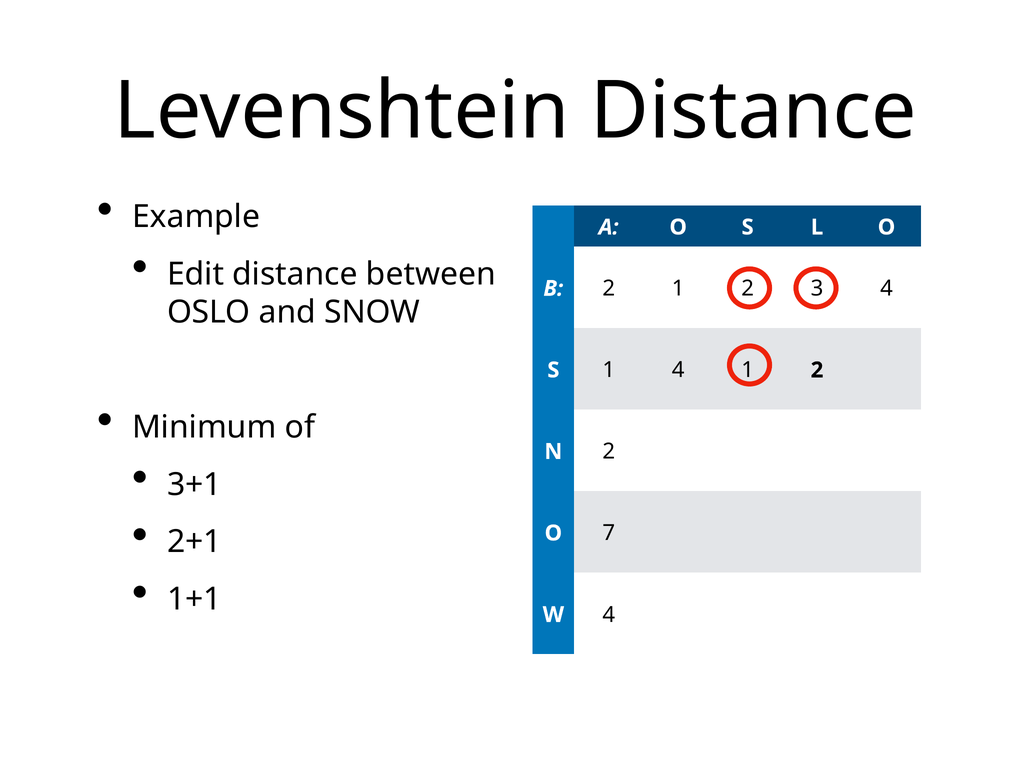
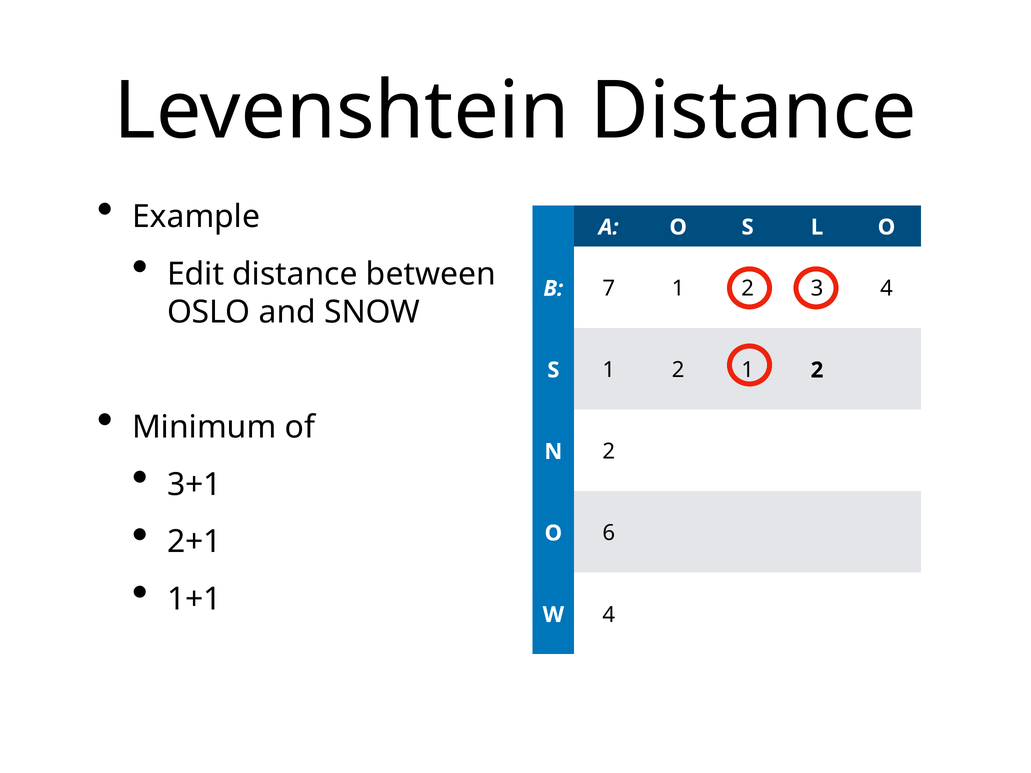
B 2: 2 -> 7 (609, 289)
S 1 4: 4 -> 2 (678, 370)
7: 7 -> 6 (609, 533)
